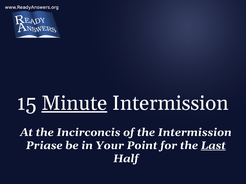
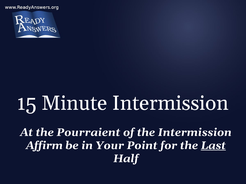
Minute underline: present -> none (74, 103)
Incirconcis: Incirconcis -> Pourraient (88, 133)
Priase: Priase -> Affirm (44, 146)
